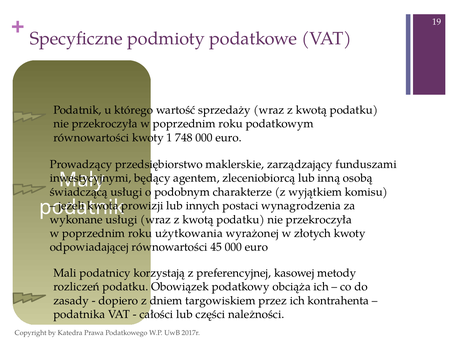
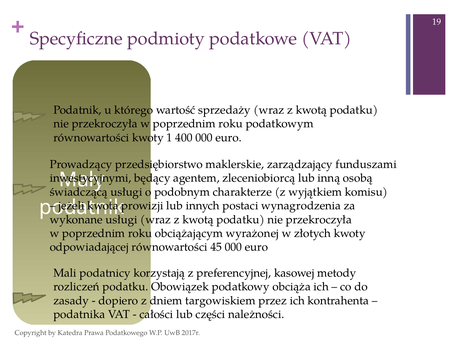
748: 748 -> 400 (184, 138)
użytkowania: użytkowania -> obciążającym (189, 233)
